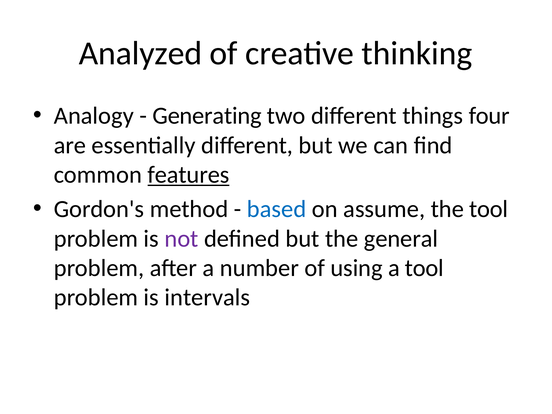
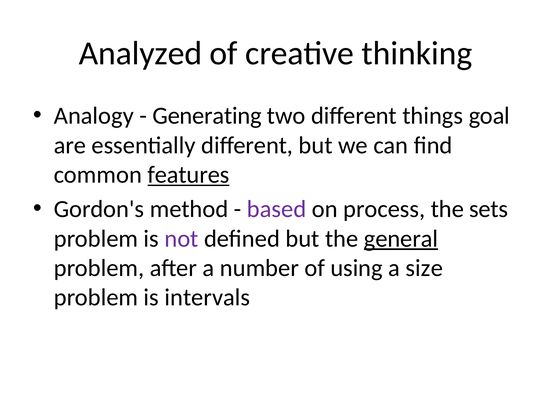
four: four -> goal (489, 116)
based colour: blue -> purple (277, 209)
assume: assume -> process (384, 209)
the tool: tool -> sets (489, 209)
general underline: none -> present (401, 239)
a tool: tool -> size (424, 268)
